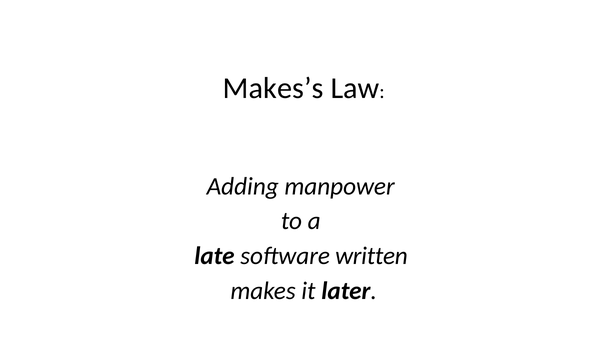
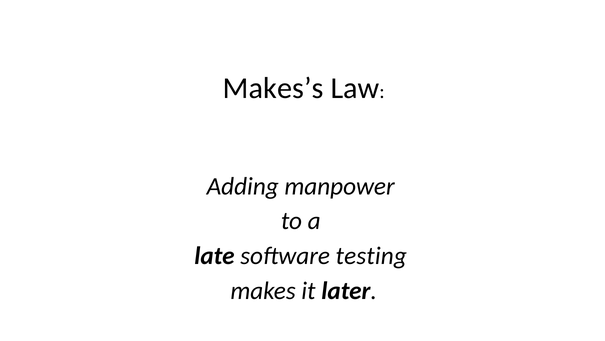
written: written -> testing (371, 255)
